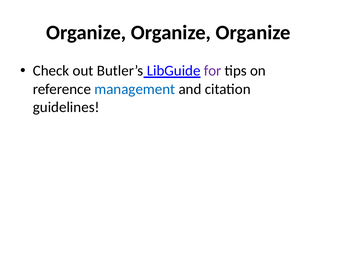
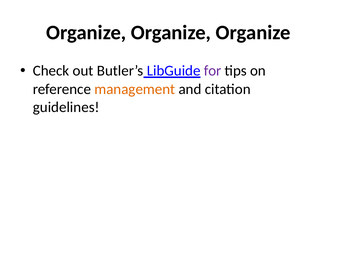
management colour: blue -> orange (135, 89)
